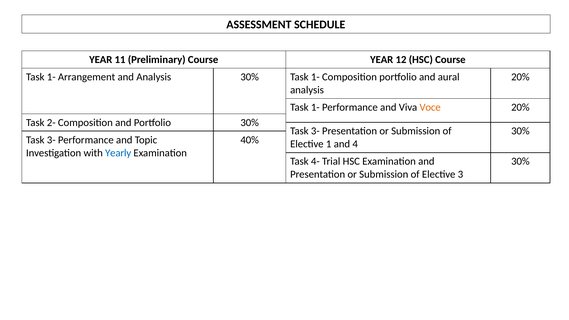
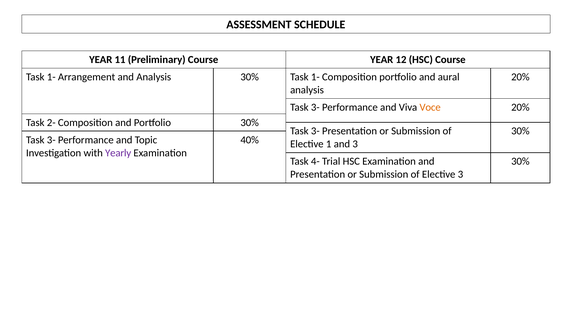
1-: 1- -> 3- (315, 107)
and 4: 4 -> 3 (355, 144)
Yearly colour: blue -> purple (118, 153)
